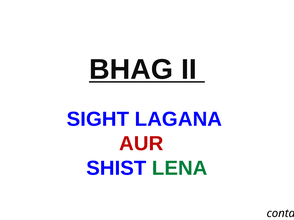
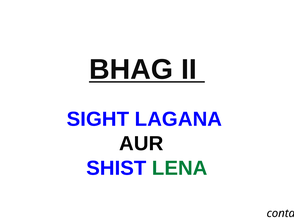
AUR colour: red -> black (141, 144)
